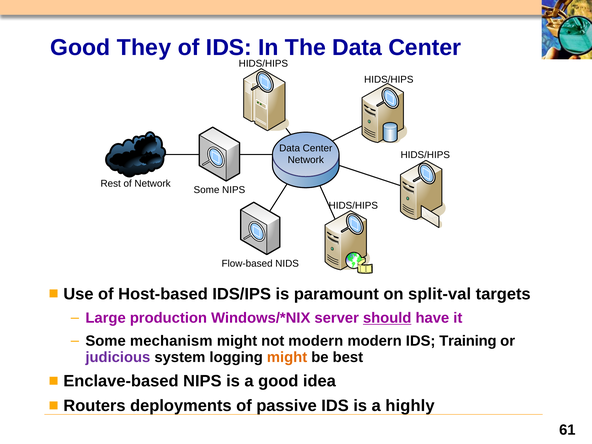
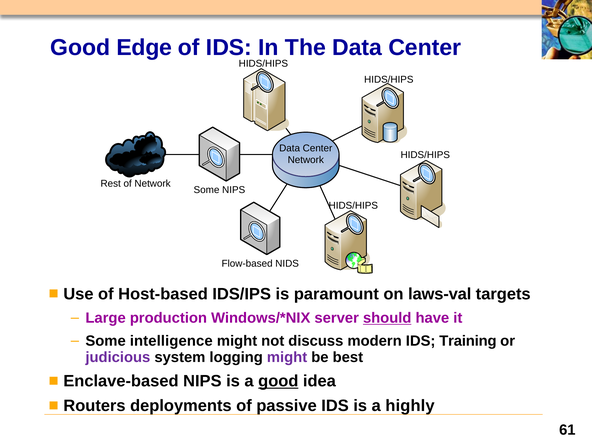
They: They -> Edge (144, 48)
split-val: split-val -> laws-val (440, 294)
mechanism: mechanism -> intelligence (171, 341)
not modern: modern -> discuss (316, 341)
might colour: orange -> purple (287, 357)
good underline: none -> present (278, 381)
